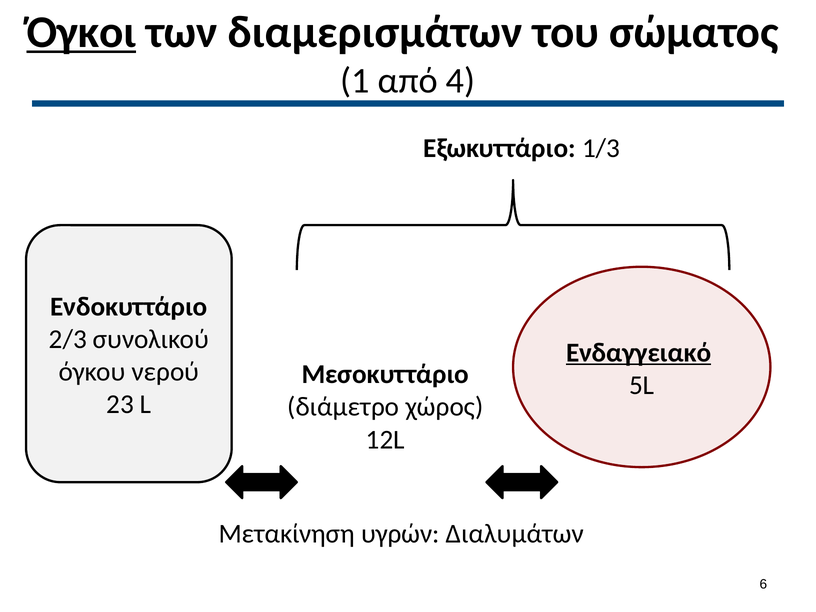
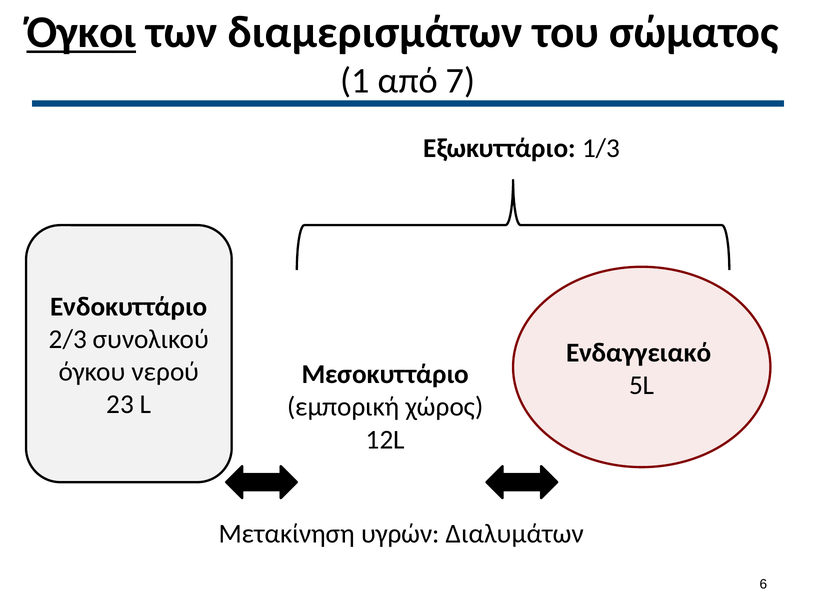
4: 4 -> 7 (461, 81)
Ενδαγγειακό underline: present -> none (639, 353)
διάμετρο: διάμετρο -> εμπορική (343, 407)
